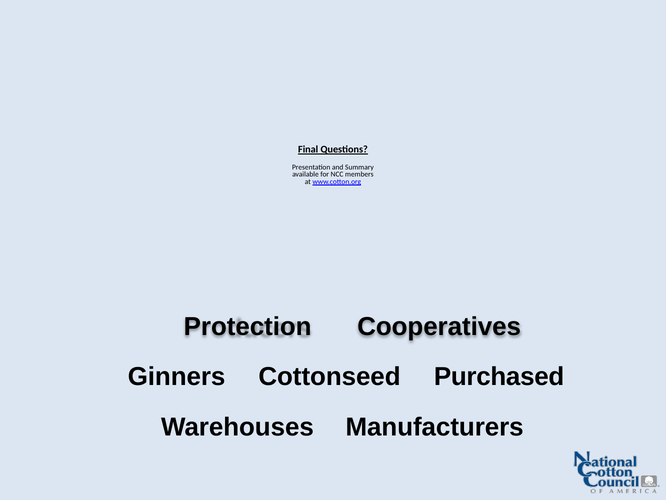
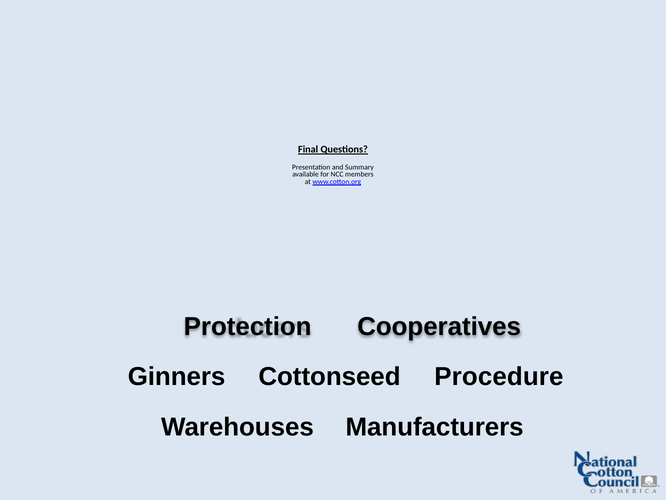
Purchased: Purchased -> Procedure (499, 377)
